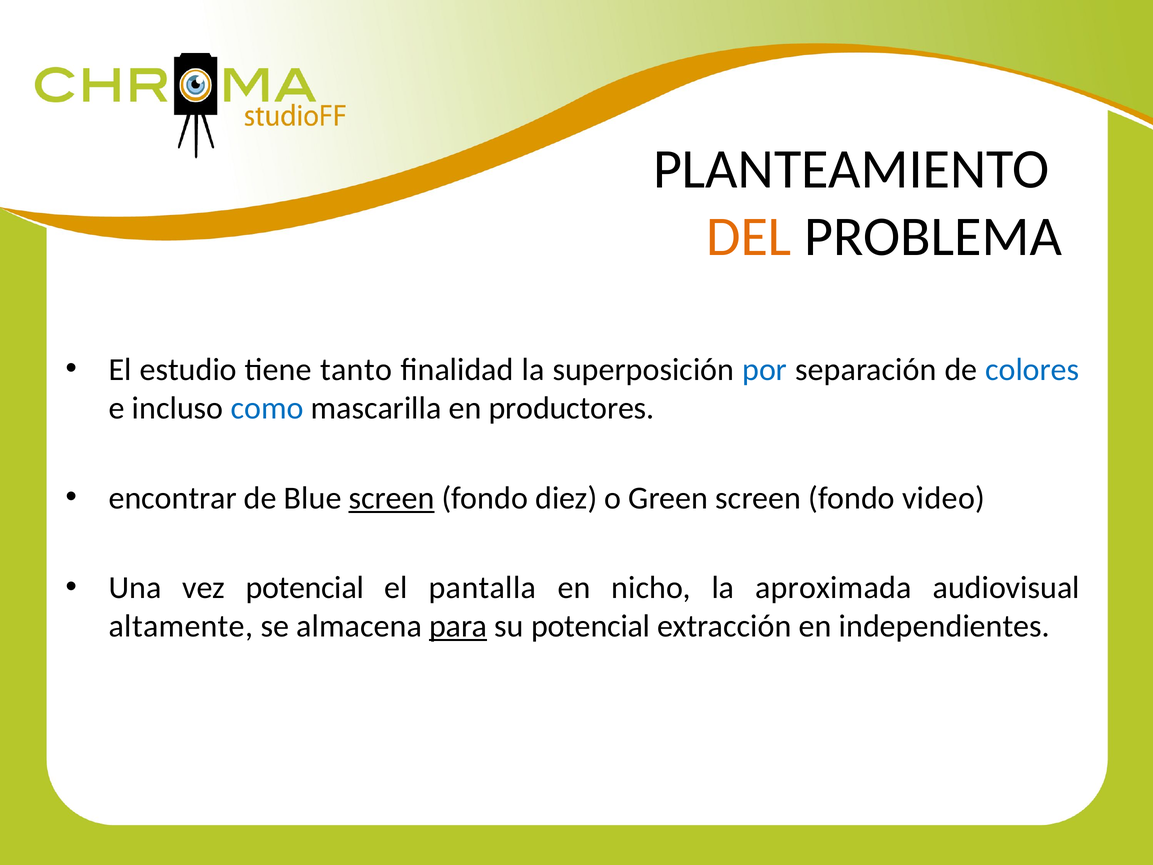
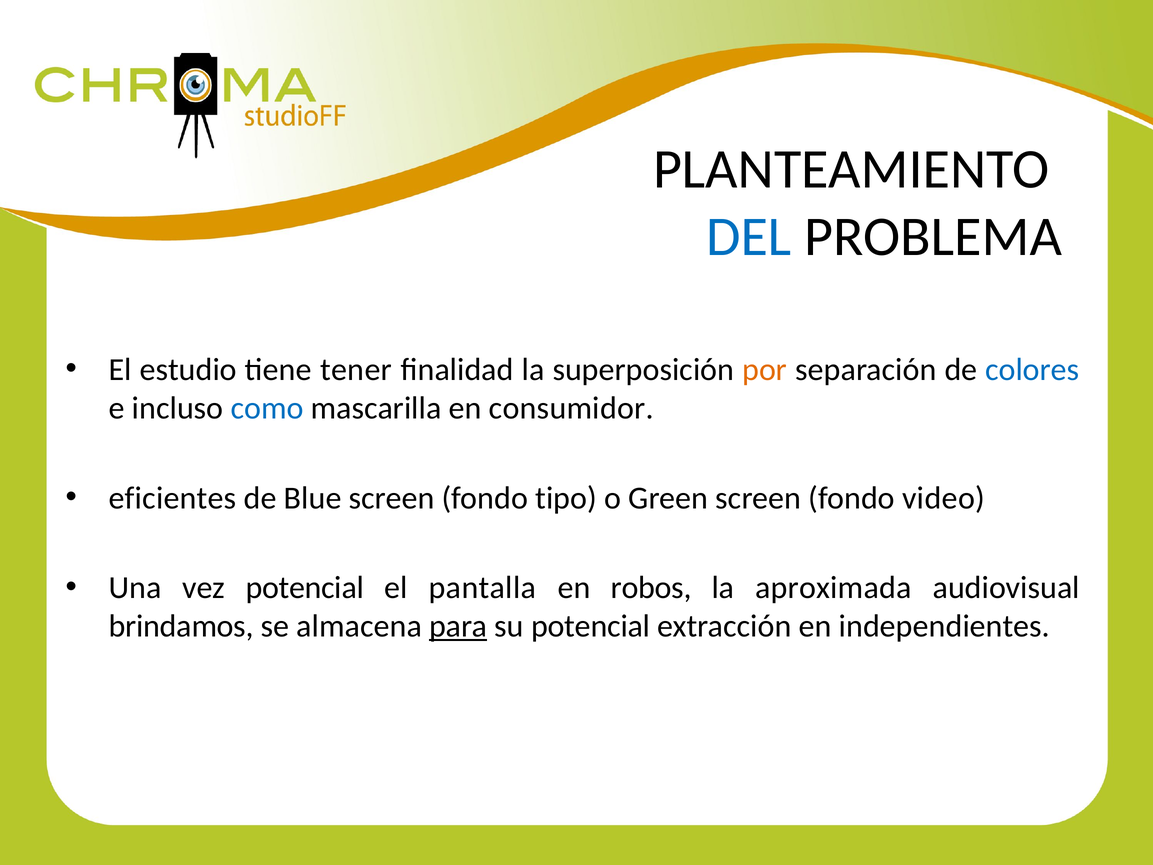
DEL colour: orange -> blue (749, 237)
tanto: tanto -> tener (356, 370)
por colour: blue -> orange (765, 370)
productores: productores -> consumidor (571, 408)
encontrar: encontrar -> eficientes (173, 498)
screen underline: present -> none (392, 498)
diez: diez -> tipo (566, 498)
nicho: nicho -> robos (651, 588)
altamente: altamente -> brindamos (181, 626)
